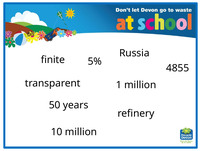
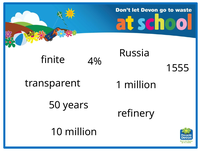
5%: 5% -> 4% (95, 61)
4855: 4855 -> 1555 (178, 68)
